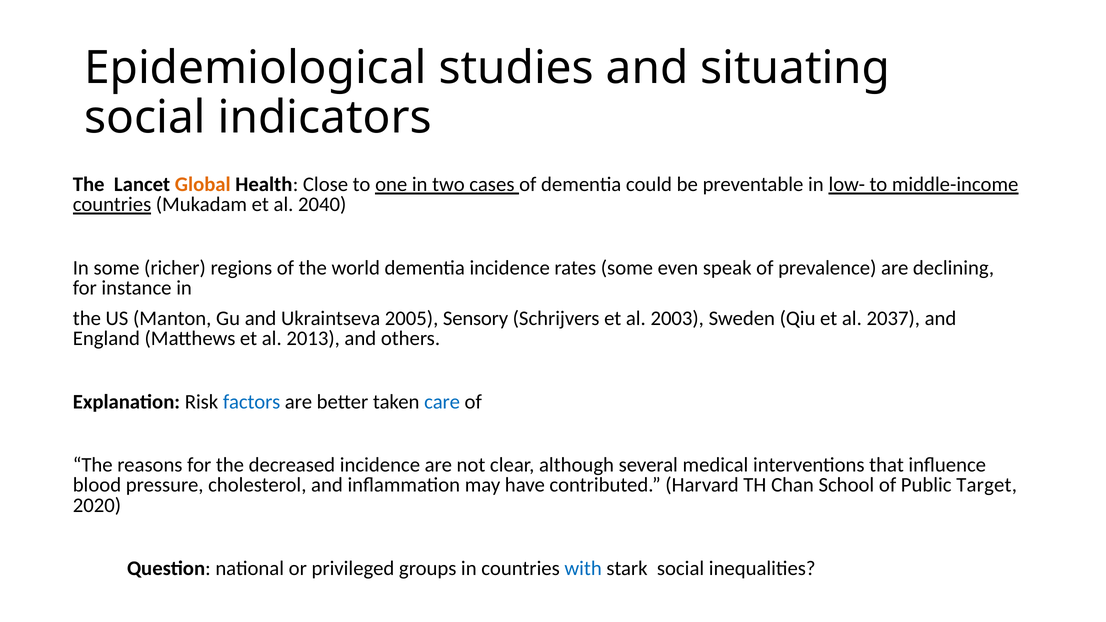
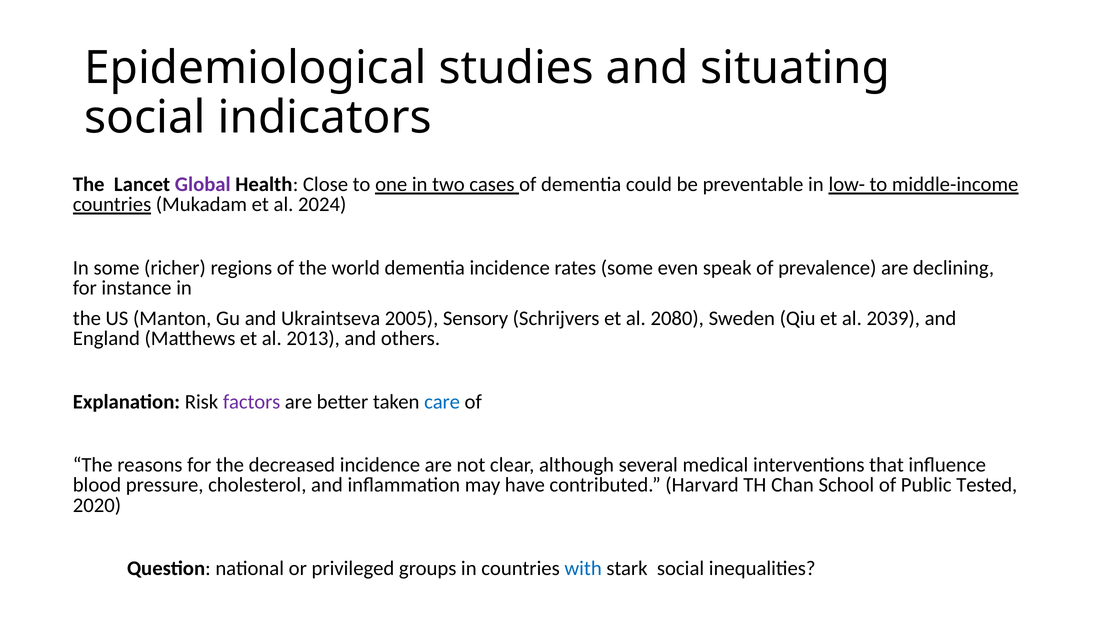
Global colour: orange -> purple (203, 184)
2040: 2040 -> 2024 (322, 205)
2003: 2003 -> 2080 (677, 318)
2037: 2037 -> 2039 (893, 318)
factors colour: blue -> purple (252, 402)
Target: Target -> Tested (987, 485)
